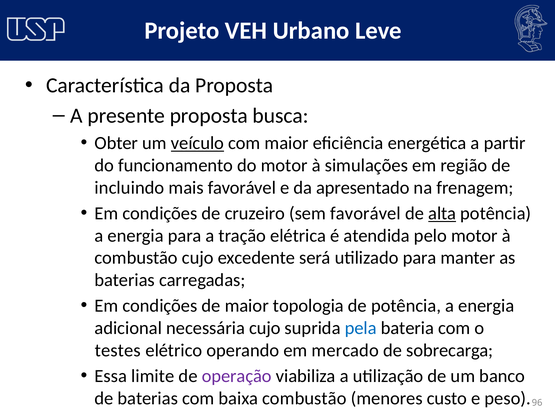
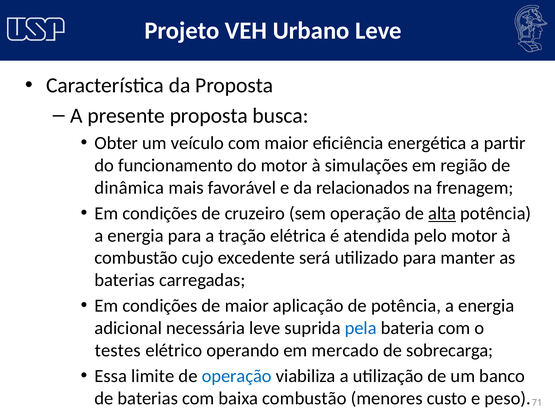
veículo underline: present -> none (197, 143)
incluindo: incluindo -> dinâmica (129, 188)
apresentado: apresentado -> relacionados (363, 188)
sem favorável: favorável -> operação (366, 214)
topologia: topologia -> aplicação (308, 306)
necessária cujo: cujo -> leve (265, 328)
operação colour: purple -> blue (237, 376)
96: 96 -> 71 (537, 403)
